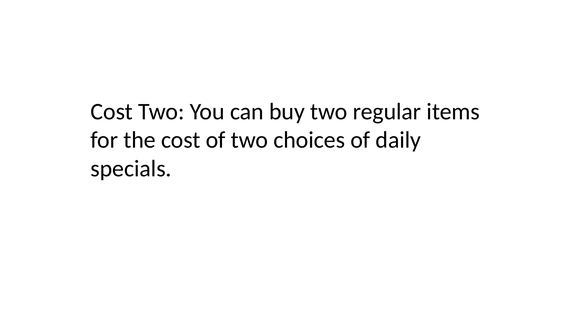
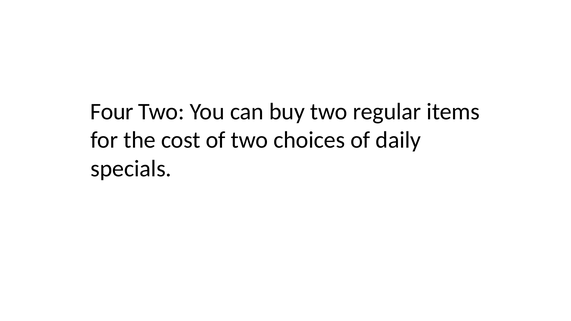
Cost: Cost -> Four (112, 112)
